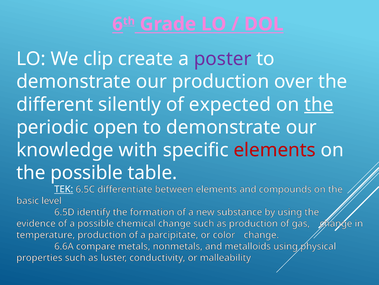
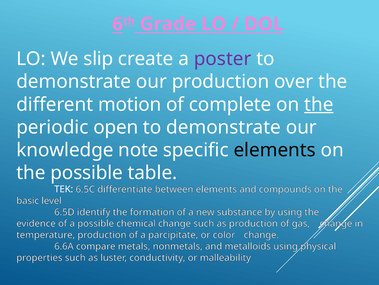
clip: clip -> slip (98, 59)
silently: silently -> motion (130, 104)
expected: expected -> complete (230, 104)
with: with -> note (138, 150)
elements colour: red -> black (275, 150)
TEK underline: present -> none (64, 189)
